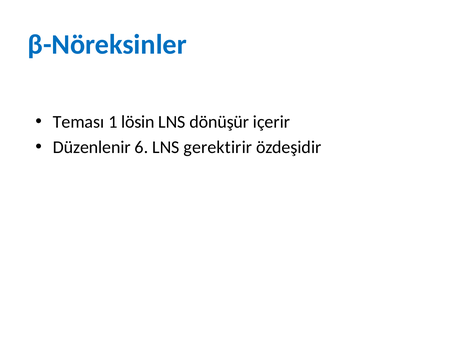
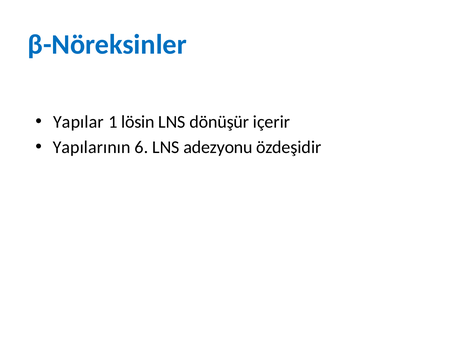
Teması: Teması -> Yapılar (78, 122)
Düzenlenir: Düzenlenir -> Yapılarının (92, 147)
gerektirir: gerektirir -> adezyonu (218, 147)
